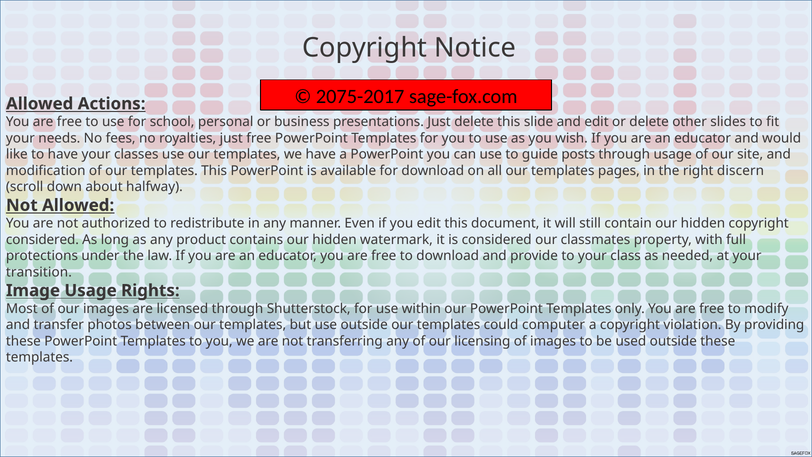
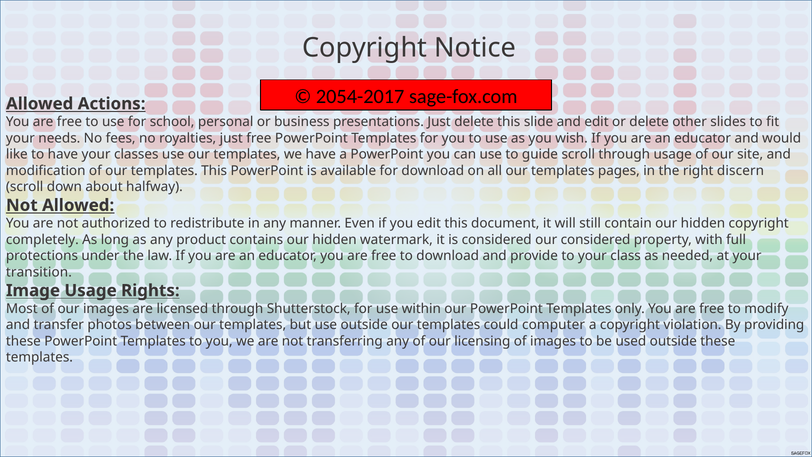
2075-2017: 2075-2017 -> 2054-2017 (360, 96)
guide posts: posts -> scroll (578, 154)
considered: considered -> completely (42, 239)
our classmates: classmates -> considered (596, 239)
